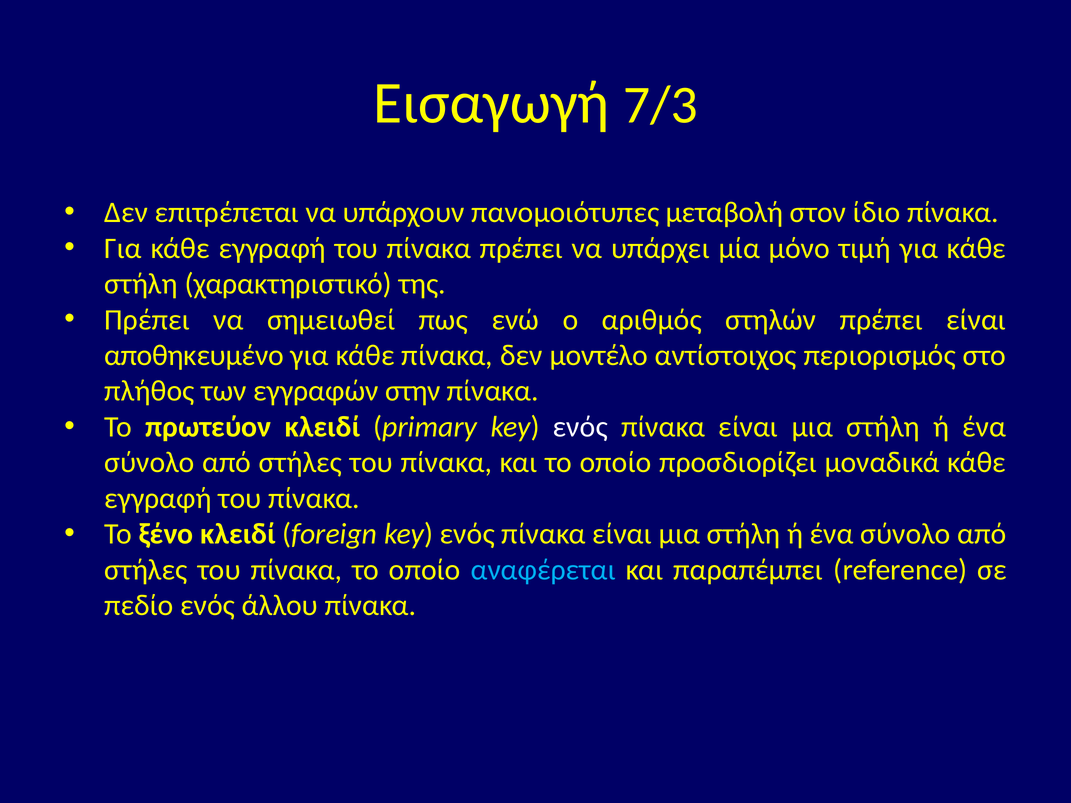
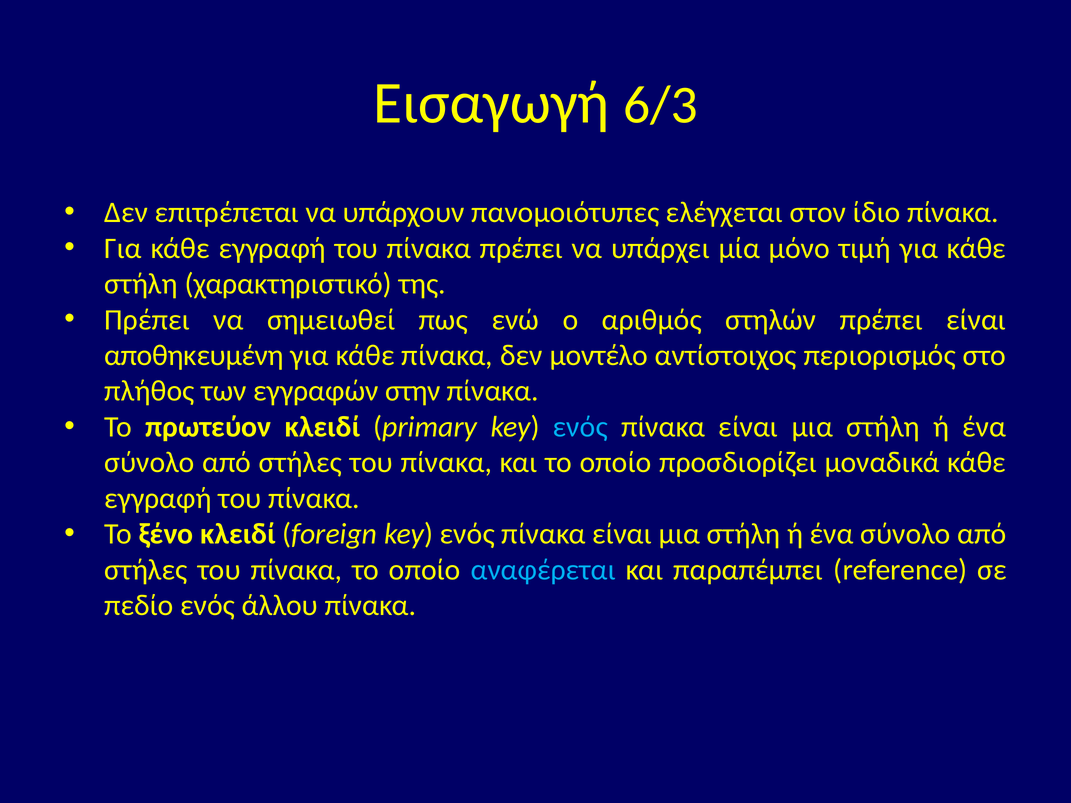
7/3: 7/3 -> 6/3 (660, 105)
μεταβολή: μεταβολή -> ελέγχεται (724, 213)
αποθηκευμένο: αποθηκευμένο -> αποθηκευμένη (194, 356)
ενός colour: white -> light blue (580, 427)
